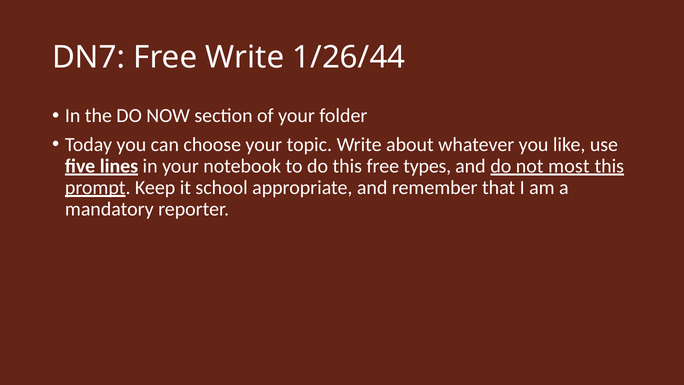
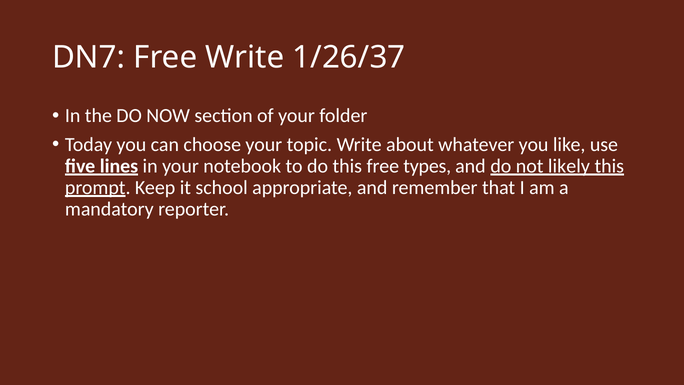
1/26/44: 1/26/44 -> 1/26/37 (349, 57)
most: most -> likely (569, 166)
